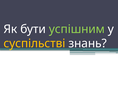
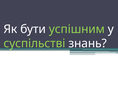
суспільстві colour: yellow -> light green (34, 43)
